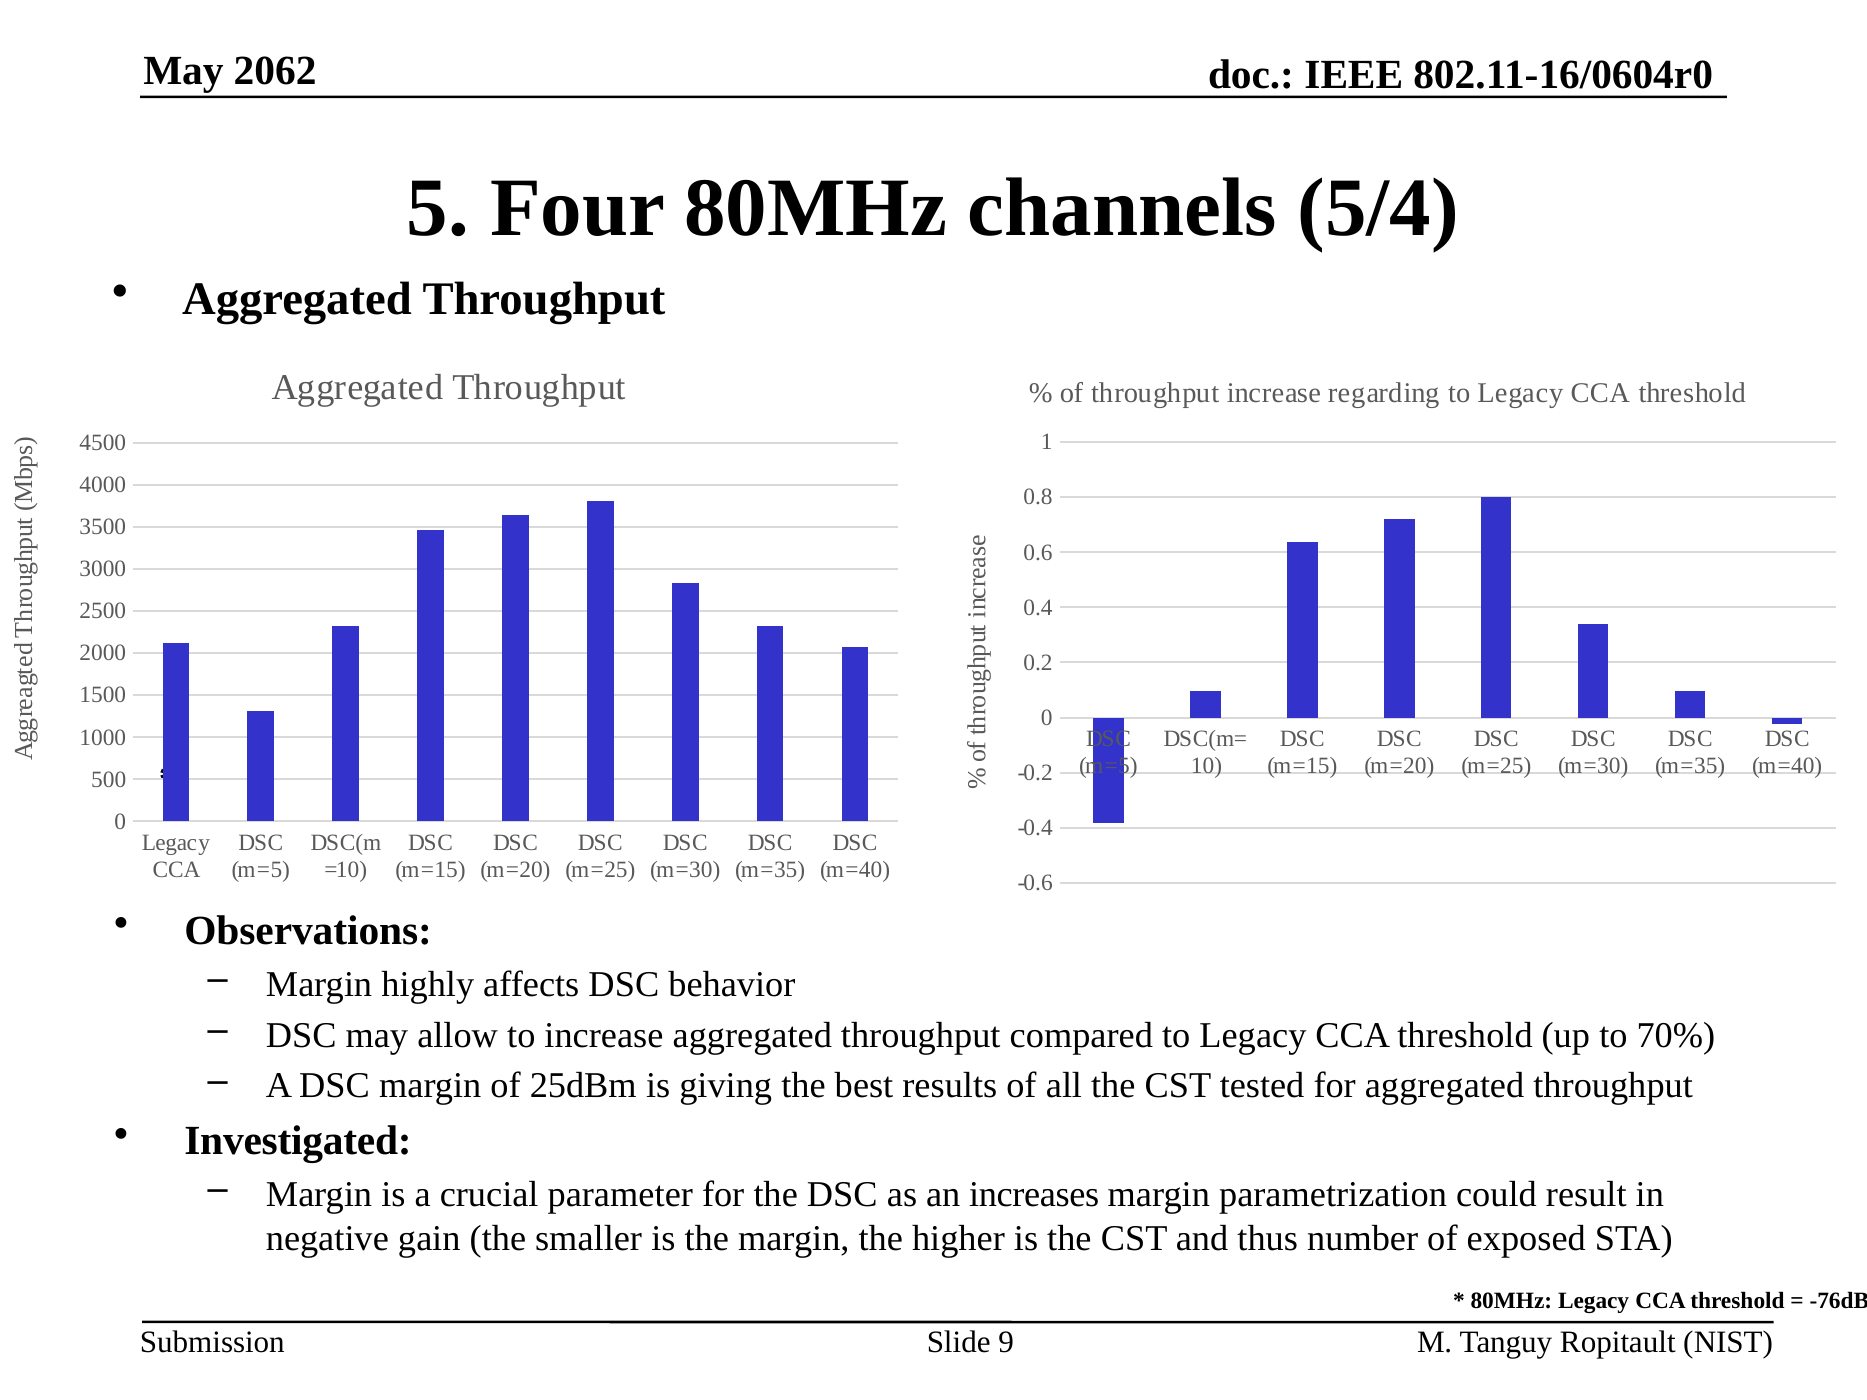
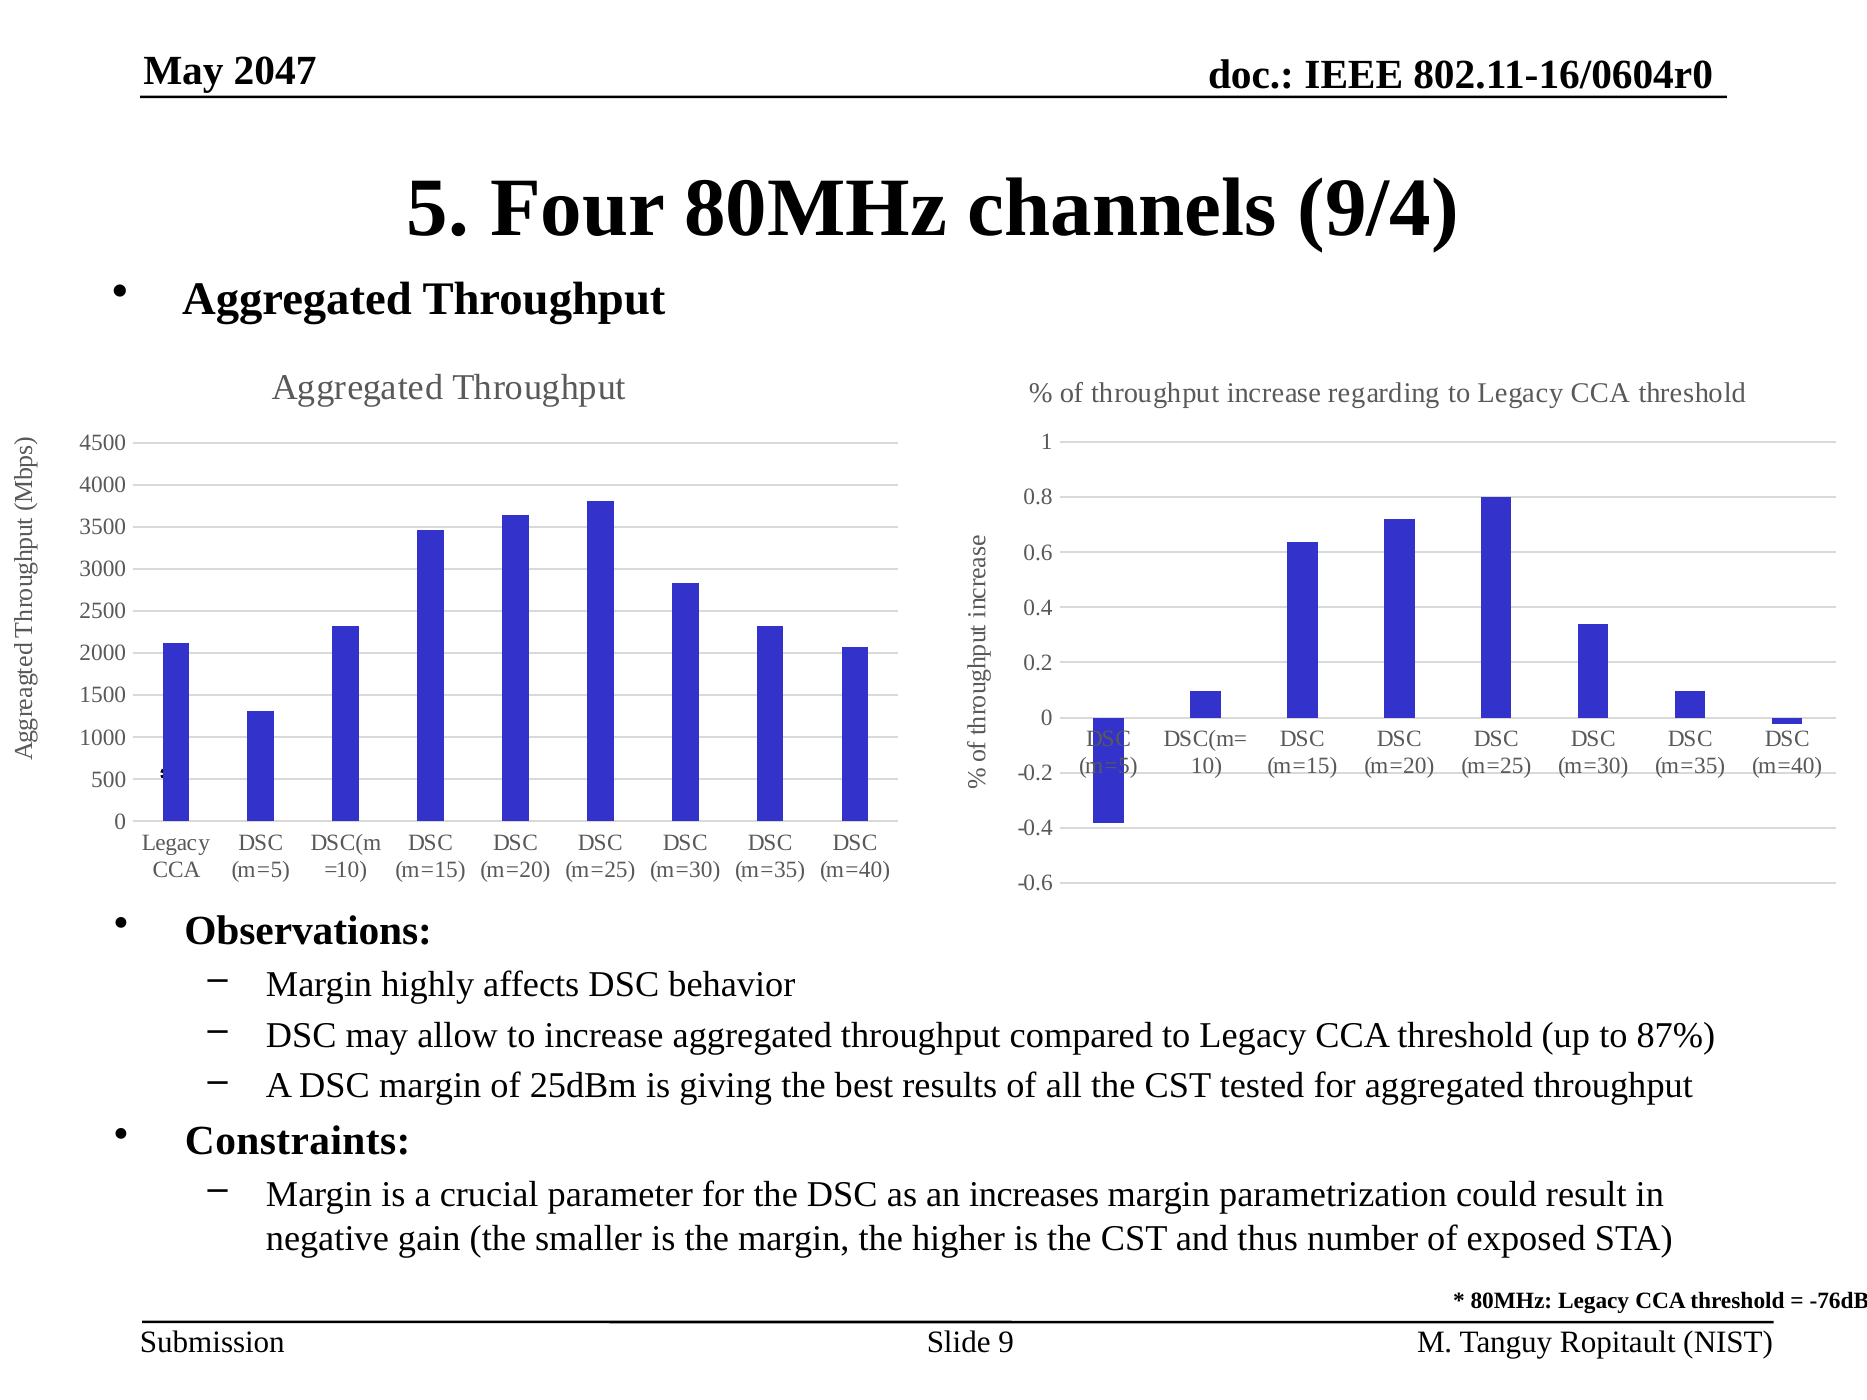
2062: 2062 -> 2047 (275, 70)
5/4: 5/4 -> 9/4 (1378, 208)
70%: 70% -> 87% (1676, 1035)
Investigated: Investigated -> Constraints (298, 1142)
